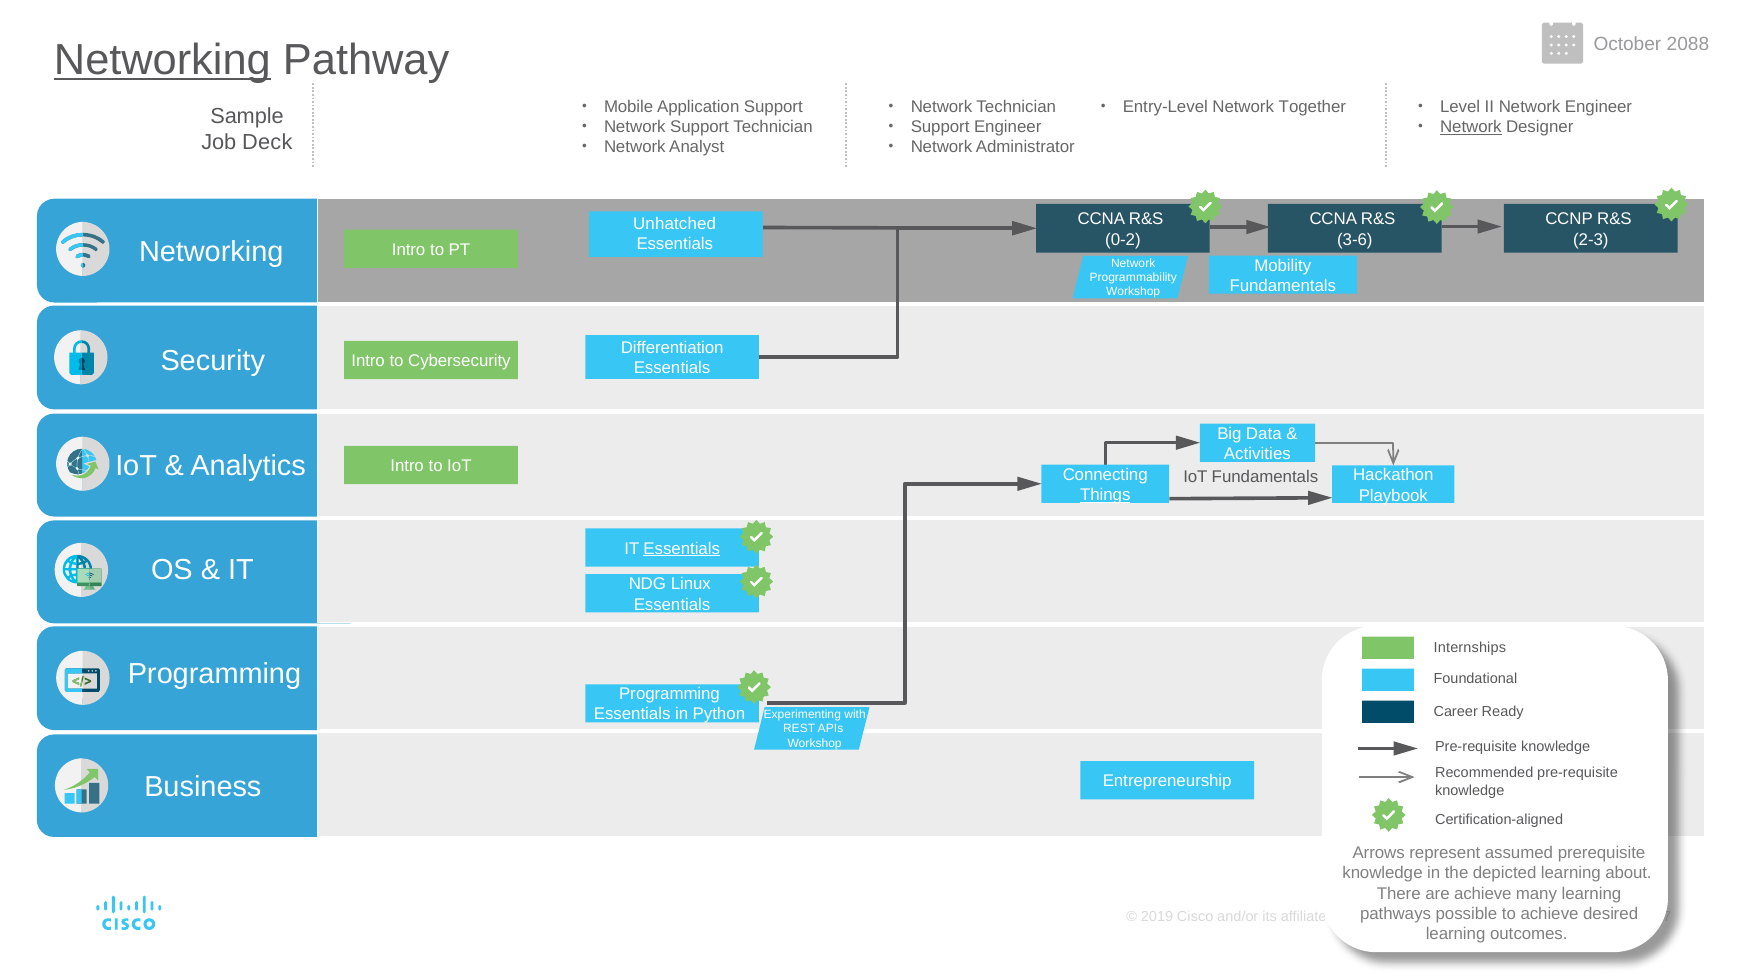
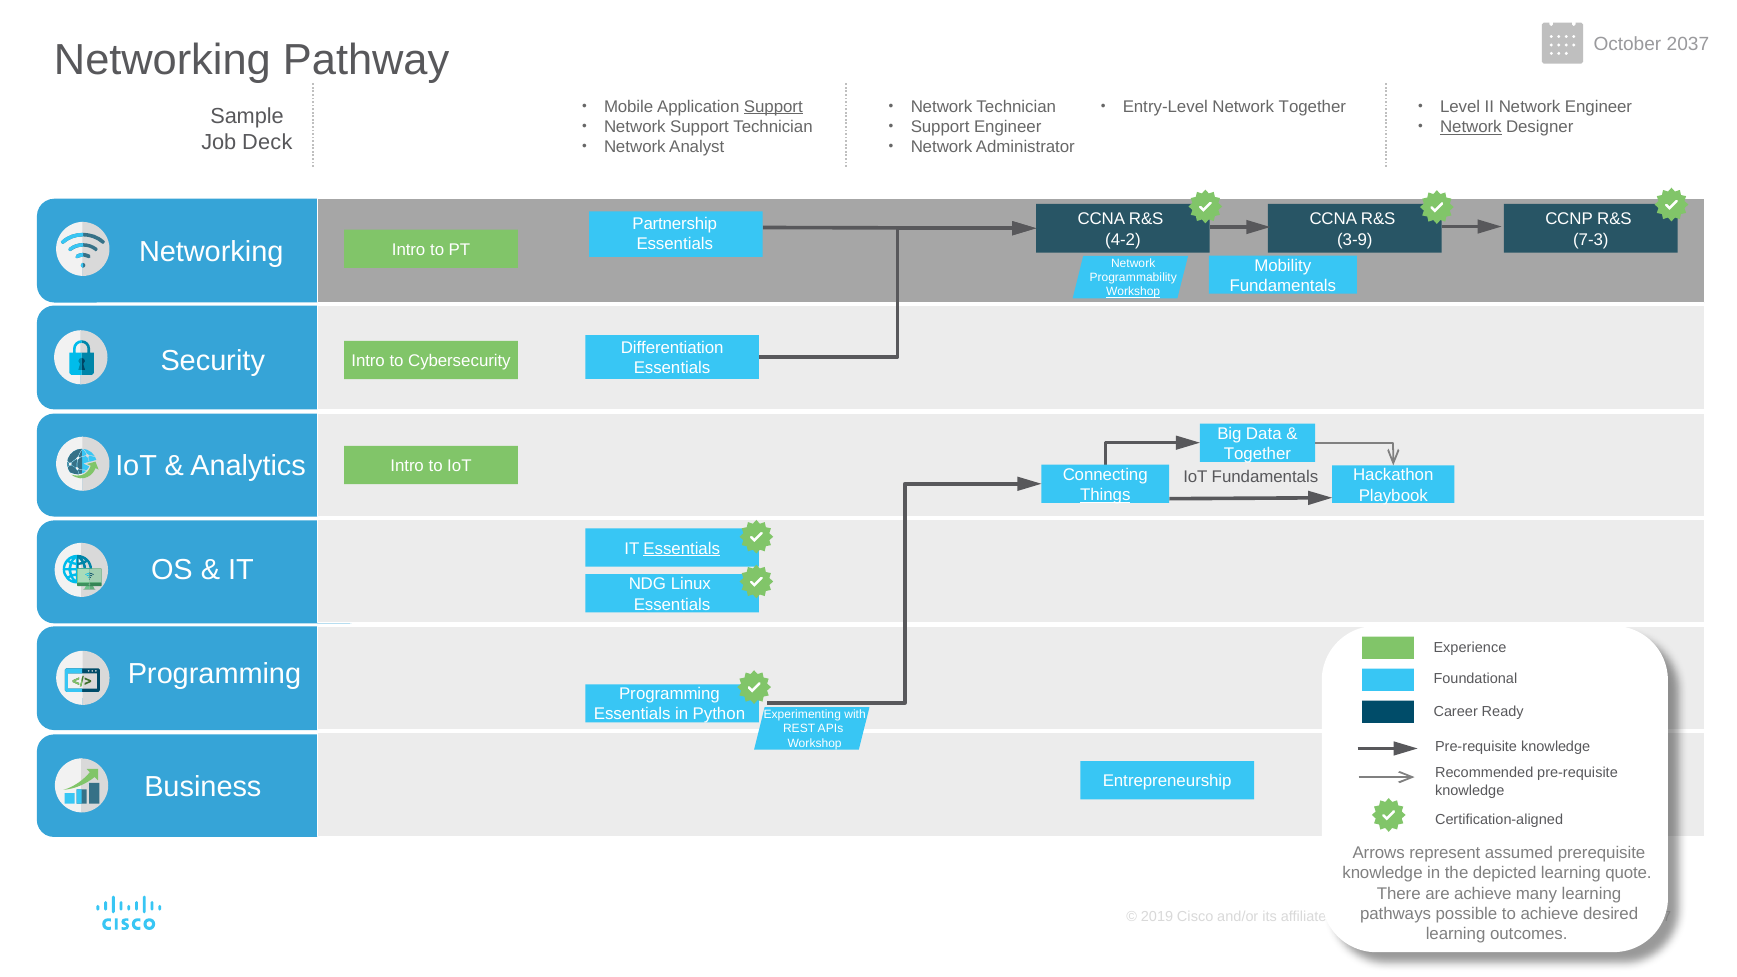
2088: 2088 -> 2037 (1688, 44)
Networking underline: present -> none (162, 60)
Support underline: none -> present (773, 107)
Unhatched: Unhatched -> Partnership (675, 224)
0-2: 0-2 -> 4-2 (1123, 240)
3-6: 3-6 -> 3-9 (1355, 240)
2-3: 2-3 -> 7-3 (1591, 240)
Workshop underline: none -> present (1133, 292)
Activities: Activities -> Together (1257, 454)
Internships: Internships -> Experience (1470, 648)
about: about -> quote (1628, 873)
